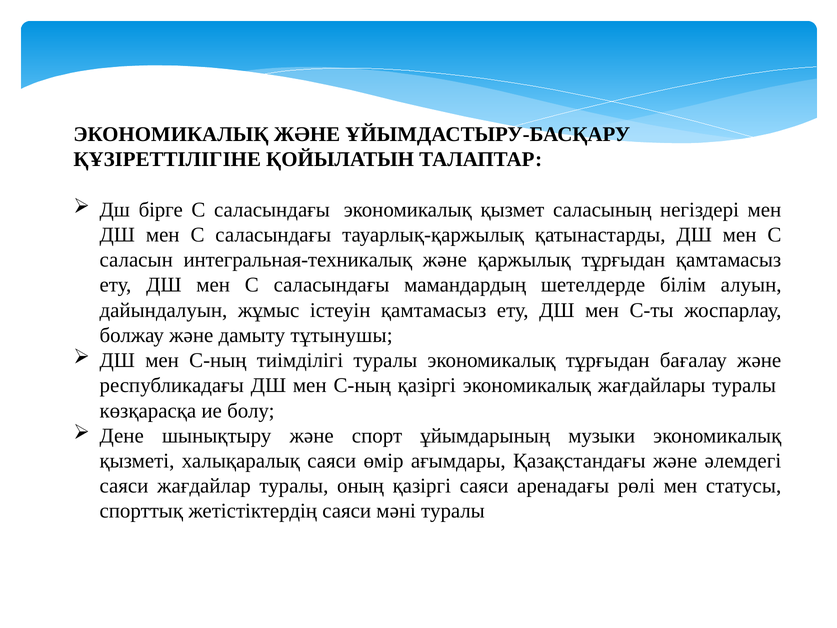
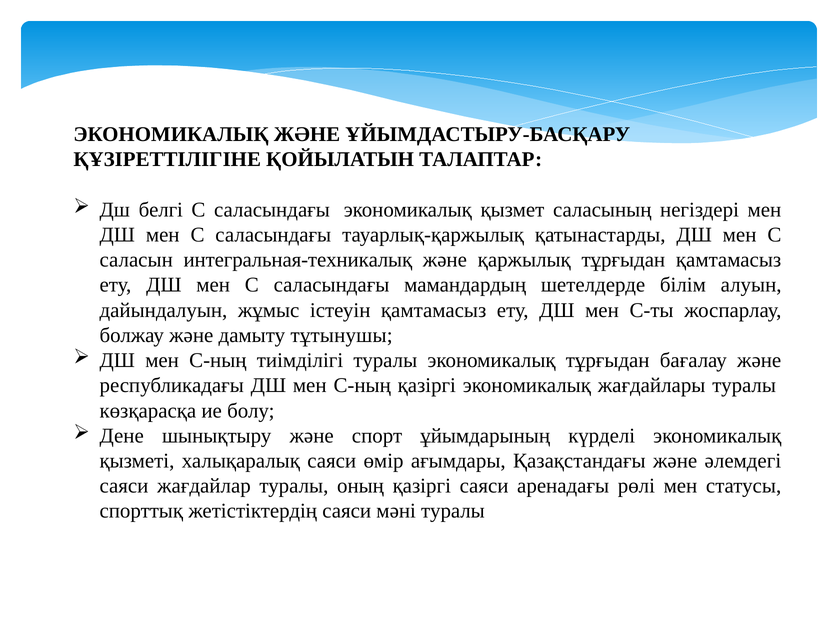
бірге: бірге -> белгі (161, 210)
музыки: музыки -> күрделі (602, 436)
